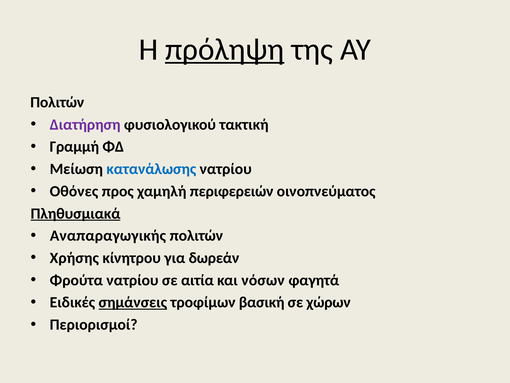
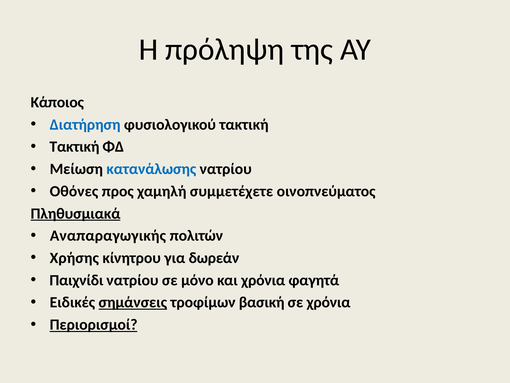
πρόληψη underline: present -> none (225, 49)
Πολιτών: Πολιτών -> Κάποιος (57, 102)
Διατήρηση colour: purple -> blue (85, 124)
Γραμμή: Γραμμή -> Τακτική (74, 147)
περιφερειών: περιφερειών -> συμμετέχετε (232, 191)
Φρούτα: Φρούτα -> Παιχνίδι (76, 280)
αιτία: αιτία -> μόνο (197, 280)
και νόσων: νόσων -> χρόνια (263, 280)
σε χώρων: χώρων -> χρόνια (329, 302)
Περιορισμοί underline: none -> present (94, 324)
